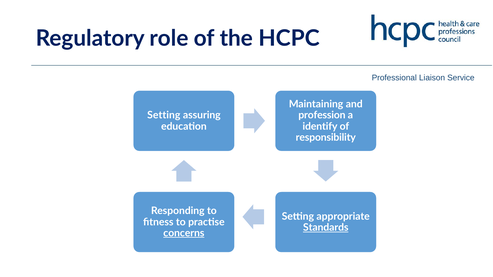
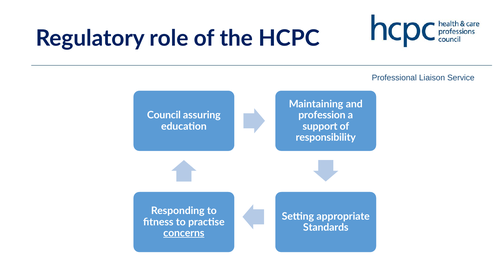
Setting: Setting -> Council (164, 115)
identify: identify -> support (320, 126)
Standards underline: present -> none (326, 228)
